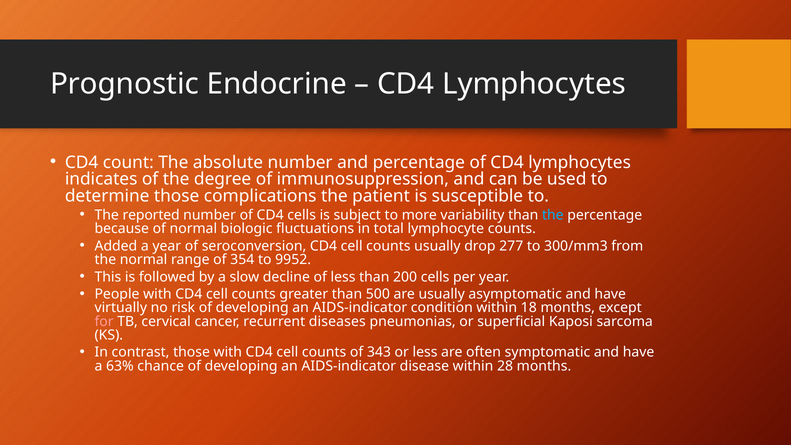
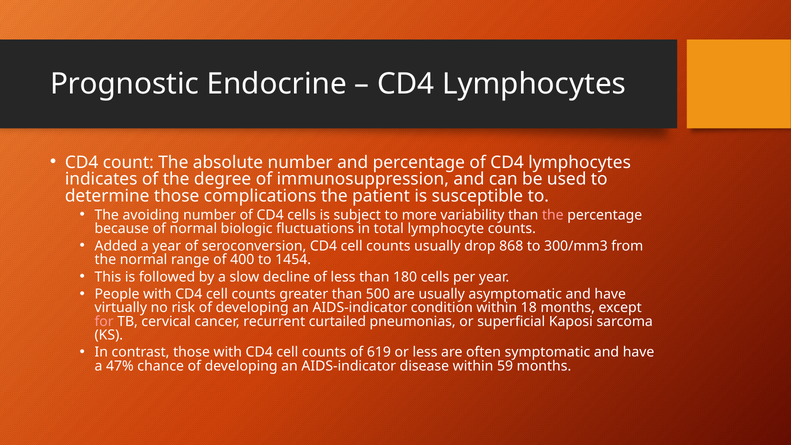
reported: reported -> avoiding (151, 215)
the colour: light blue -> pink (553, 215)
277: 277 -> 868 (511, 246)
354: 354 -> 400 (242, 260)
9952: 9952 -> 1454 (293, 260)
200: 200 -> 180 (405, 277)
diseases: diseases -> curtailed (337, 321)
343: 343 -> 619 (379, 352)
63%: 63% -> 47% (120, 366)
28: 28 -> 59 (505, 366)
